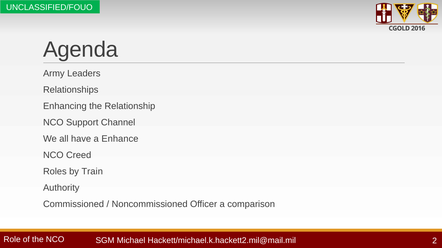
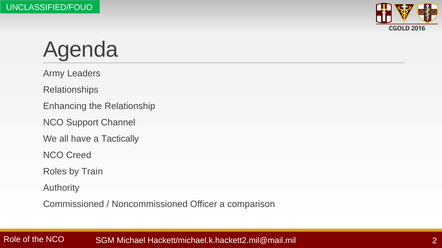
Enhance: Enhance -> Tactically (120, 139)
